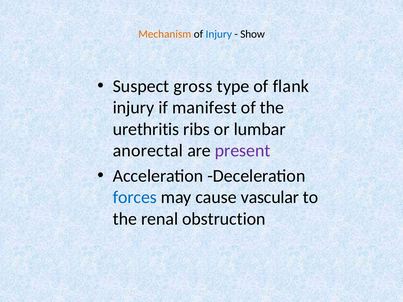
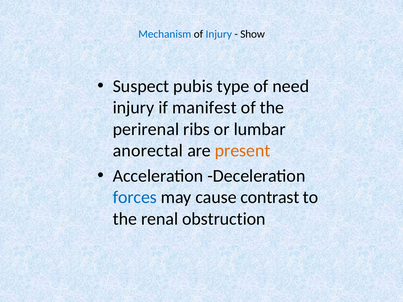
Mechanism colour: orange -> blue (165, 34)
gross: gross -> pubis (193, 86)
flank: flank -> need (291, 86)
urethritis: urethritis -> perirenal (146, 129)
present colour: purple -> orange (243, 151)
vascular: vascular -> contrast (270, 197)
